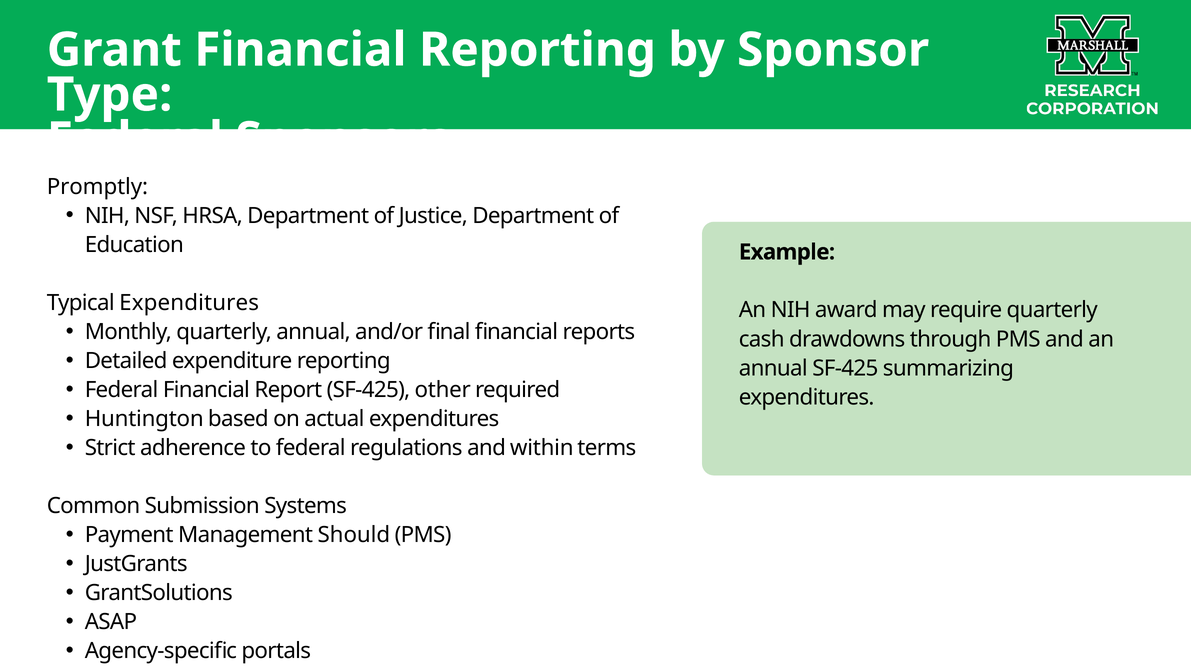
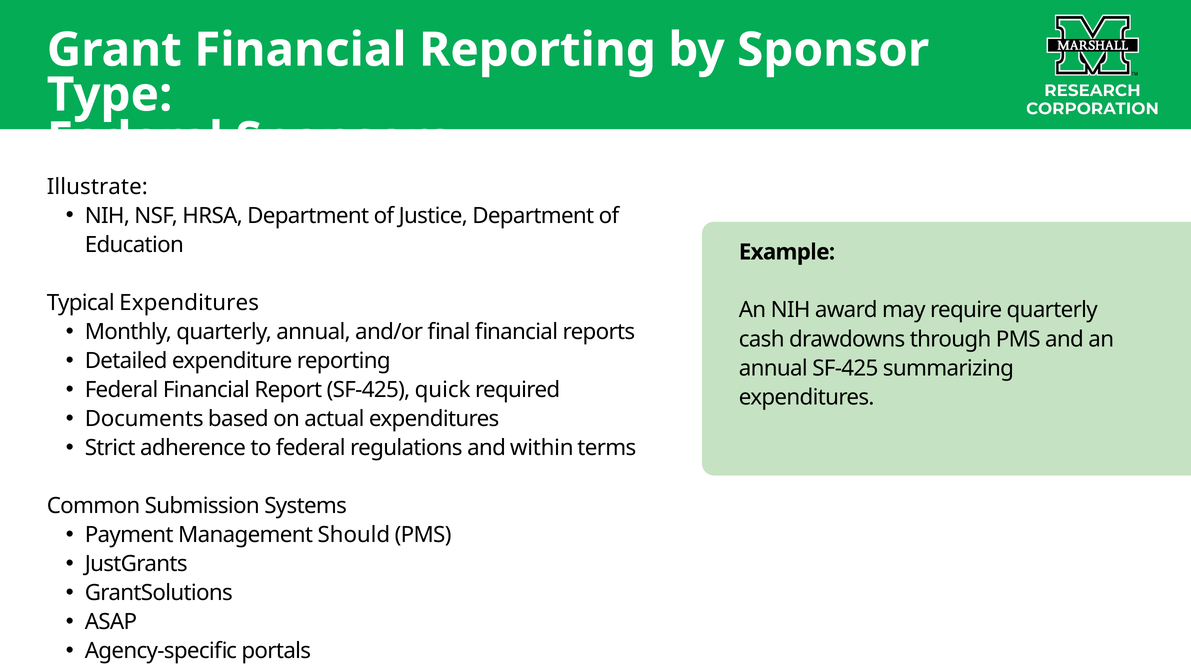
Promptly: Promptly -> Illustrate (97, 187)
other: other -> quick (443, 390)
Huntington: Huntington -> Documents (144, 419)
